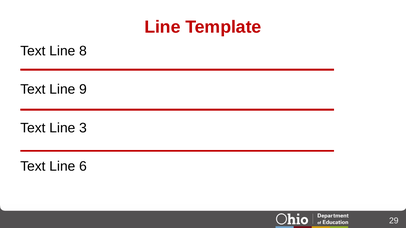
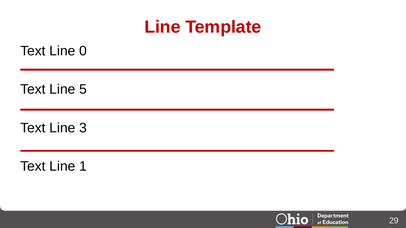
8: 8 -> 0 (83, 51)
9: 9 -> 5 (83, 90)
6: 6 -> 1 (83, 167)
